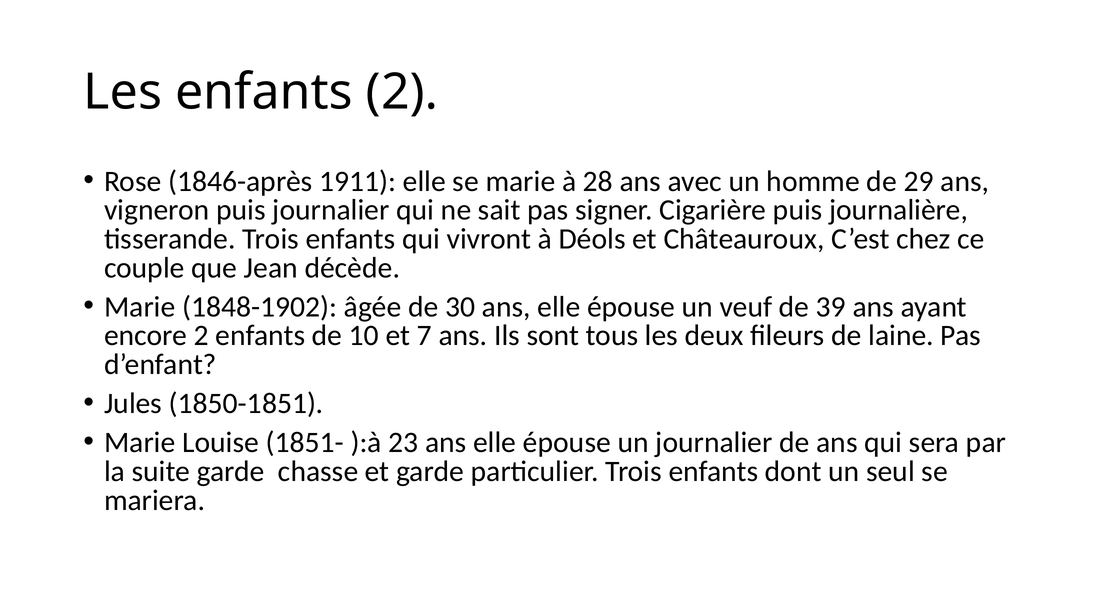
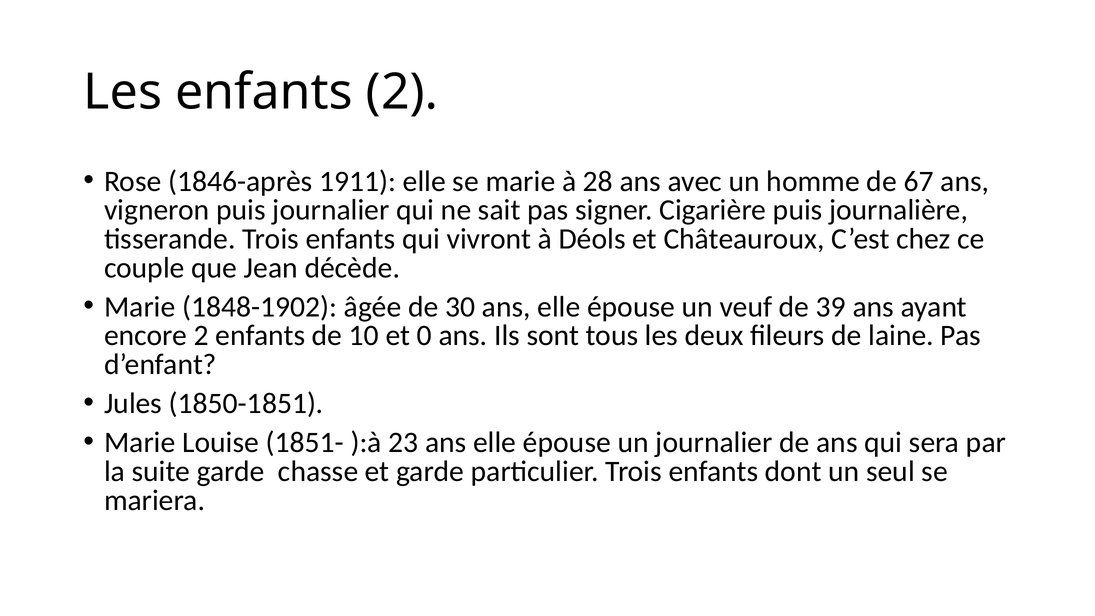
29: 29 -> 67 (919, 181)
7: 7 -> 0 (424, 336)
